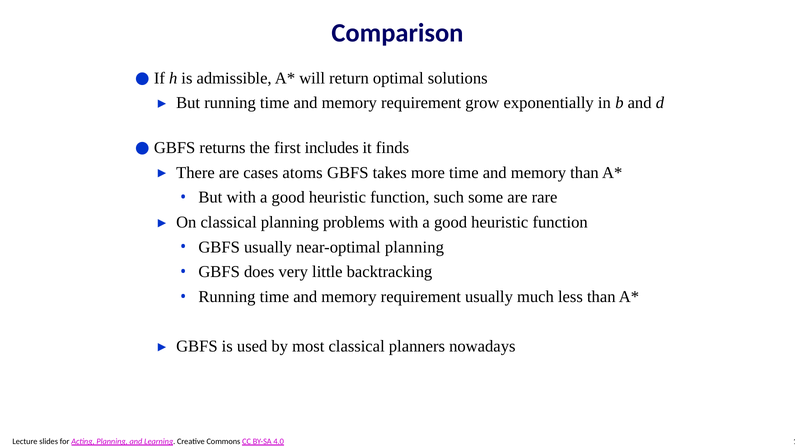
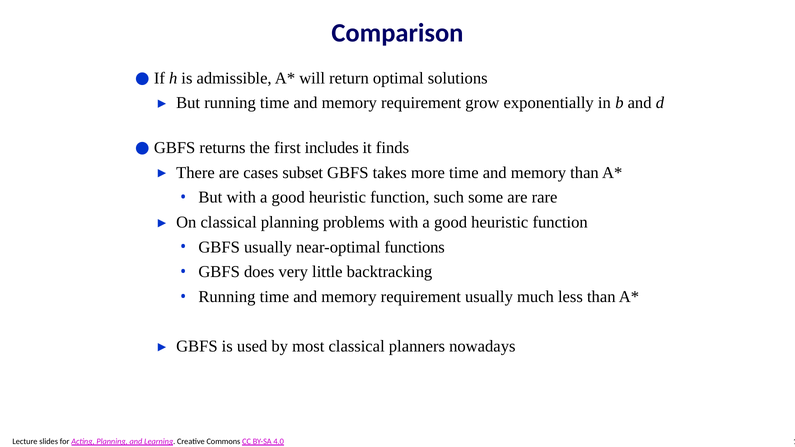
atoms: atoms -> subset (303, 173)
near-optimal planning: planning -> functions (415, 247)
